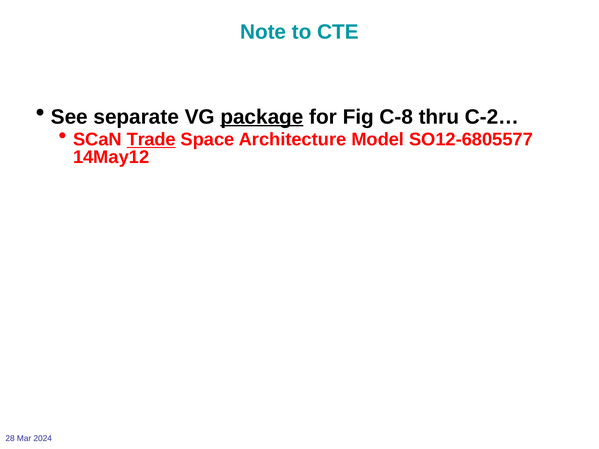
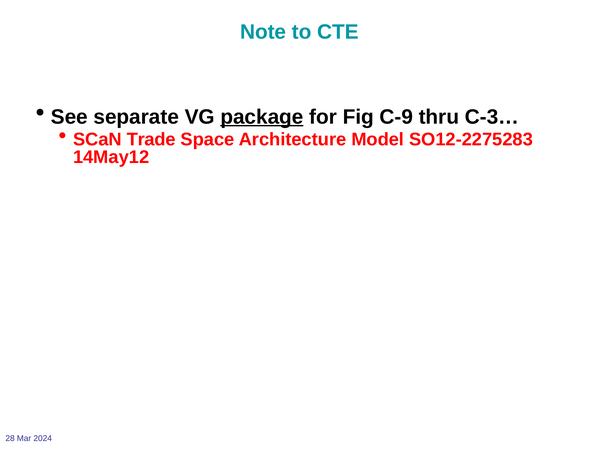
C-8: C-8 -> C-9 (396, 117)
C-2…: C-2… -> C-3… (492, 117)
Trade underline: present -> none (151, 140)
SO12-6805577: SO12-6805577 -> SO12-2275283 (471, 140)
